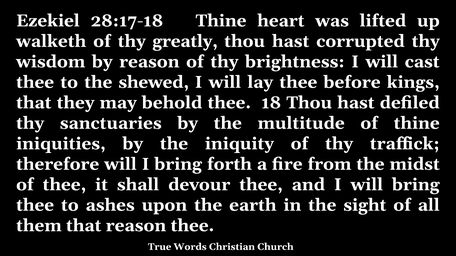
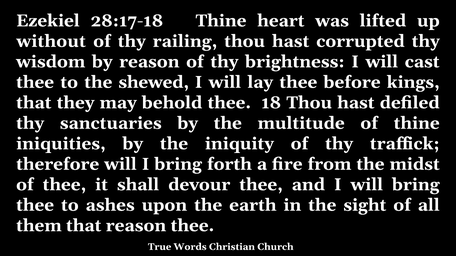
walketh: walketh -> without (51, 41)
greatly: greatly -> railing (185, 41)
